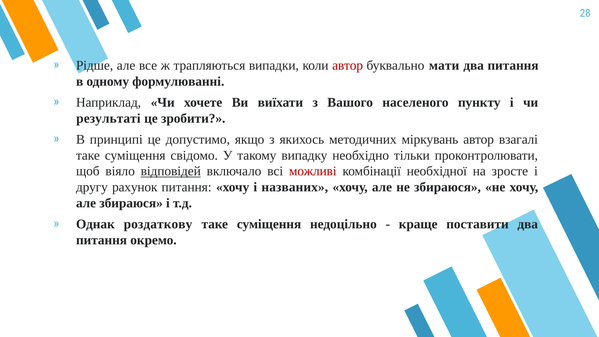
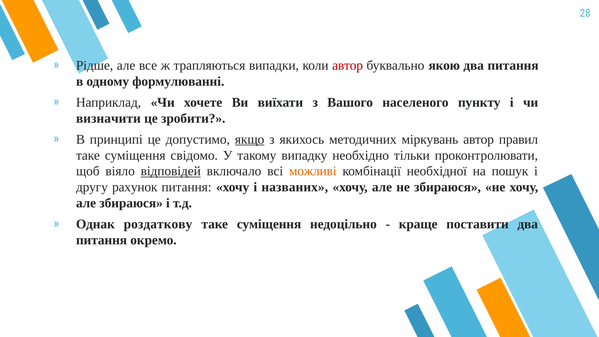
мати: мати -> якою (444, 65)
результаті: результаті -> визначити (108, 118)
якщо underline: none -> present (250, 139)
взагалі: взагалі -> правил (519, 139)
можливі colour: red -> orange (313, 171)
зросте: зросте -> пошук (510, 171)
